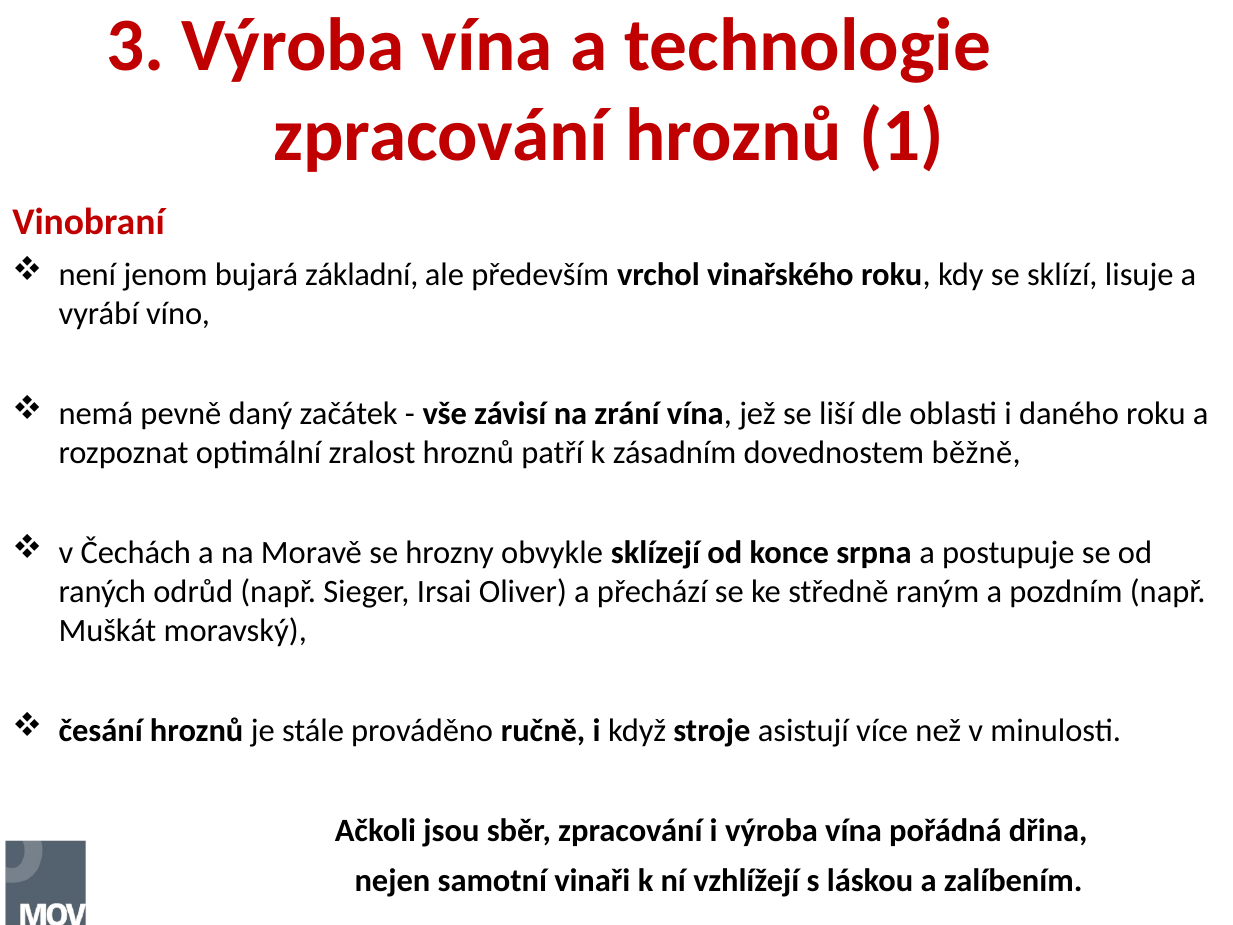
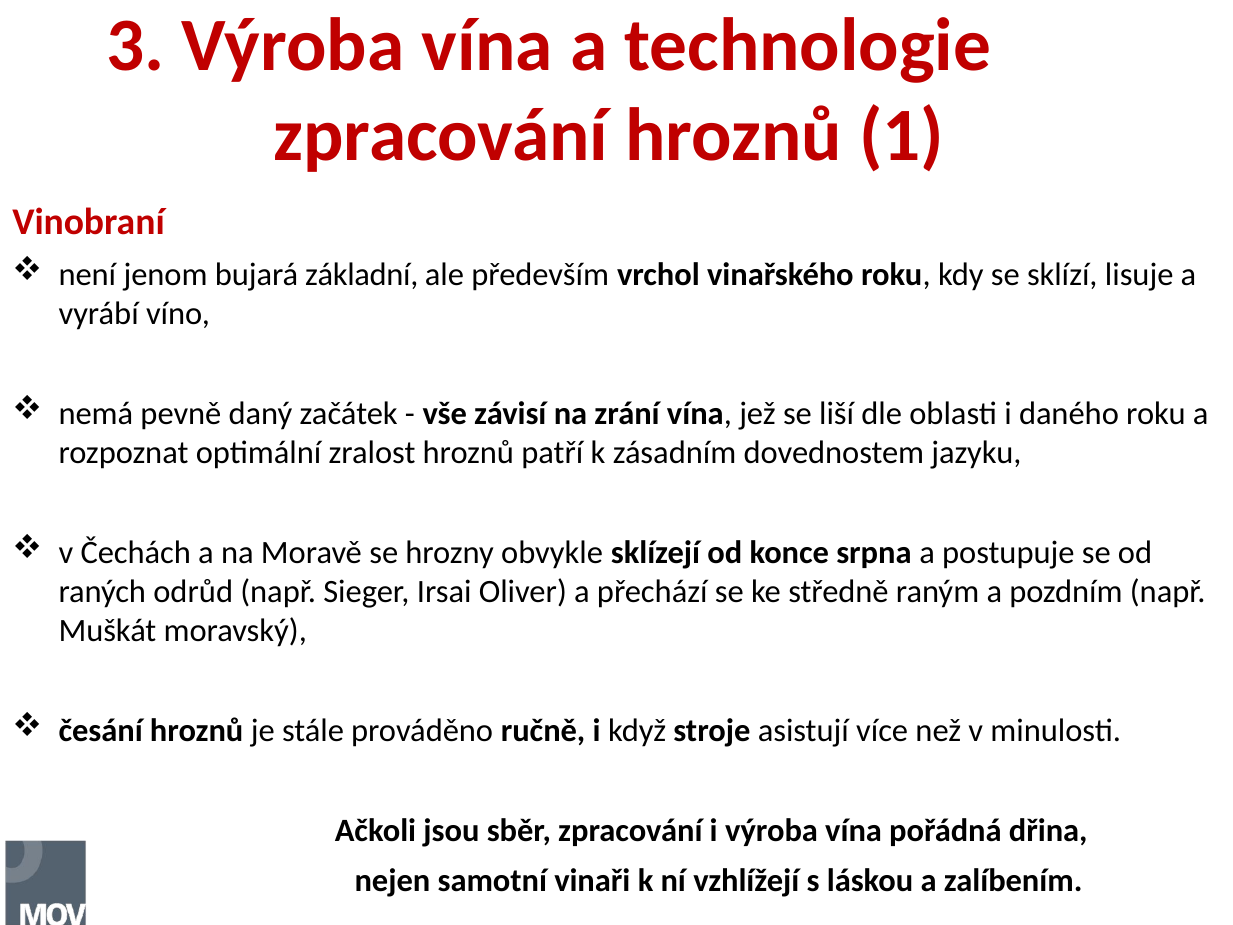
běžně: běžně -> jazyku (976, 453)
